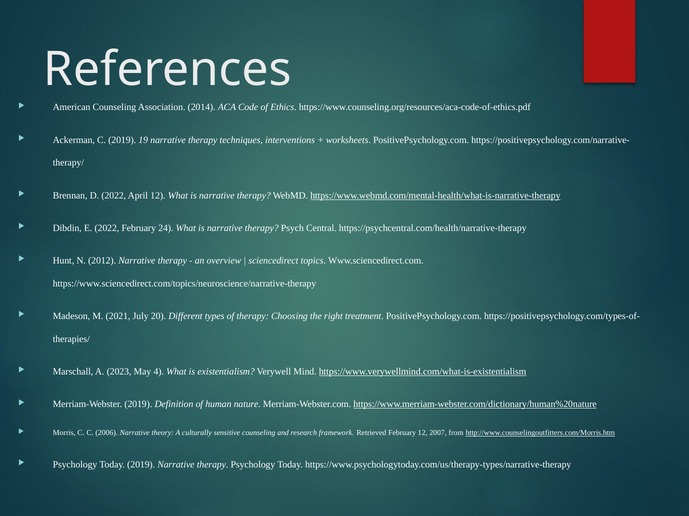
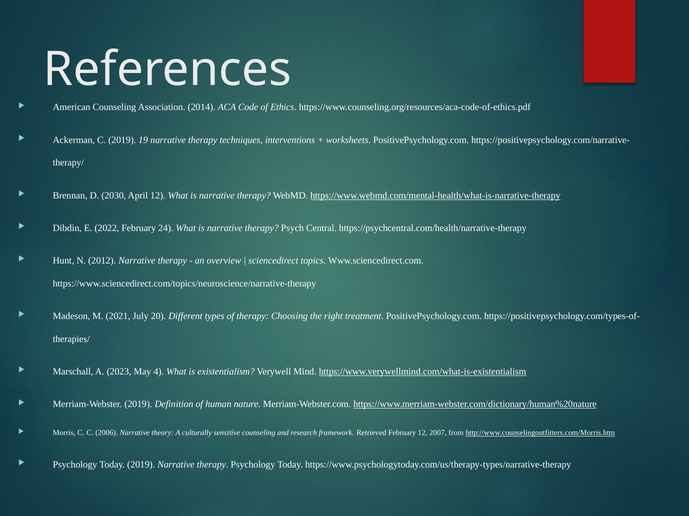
D 2022: 2022 -> 2030 (114, 196)
